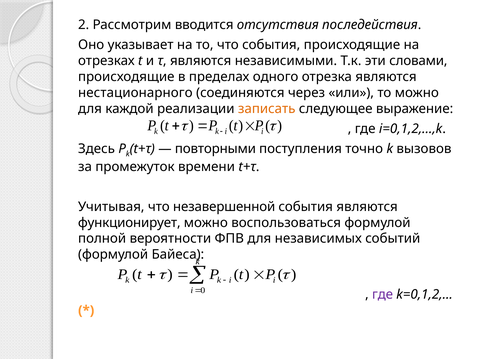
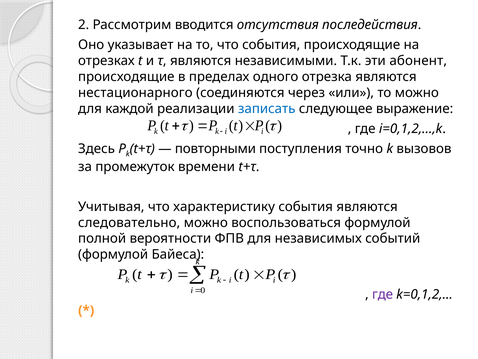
словами: словами -> абонент (418, 61)
записать colour: orange -> blue (267, 109)
незавершенной: незавершенной -> характеристику (224, 206)
функционирует: функционирует -> следовательно (129, 222)
